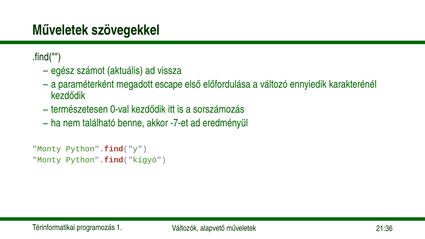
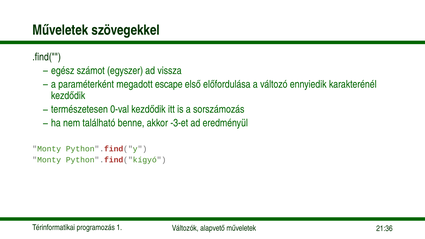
aktuális: aktuális -> egyszer (125, 71)
-7-et: -7-et -> -3-et (179, 123)
